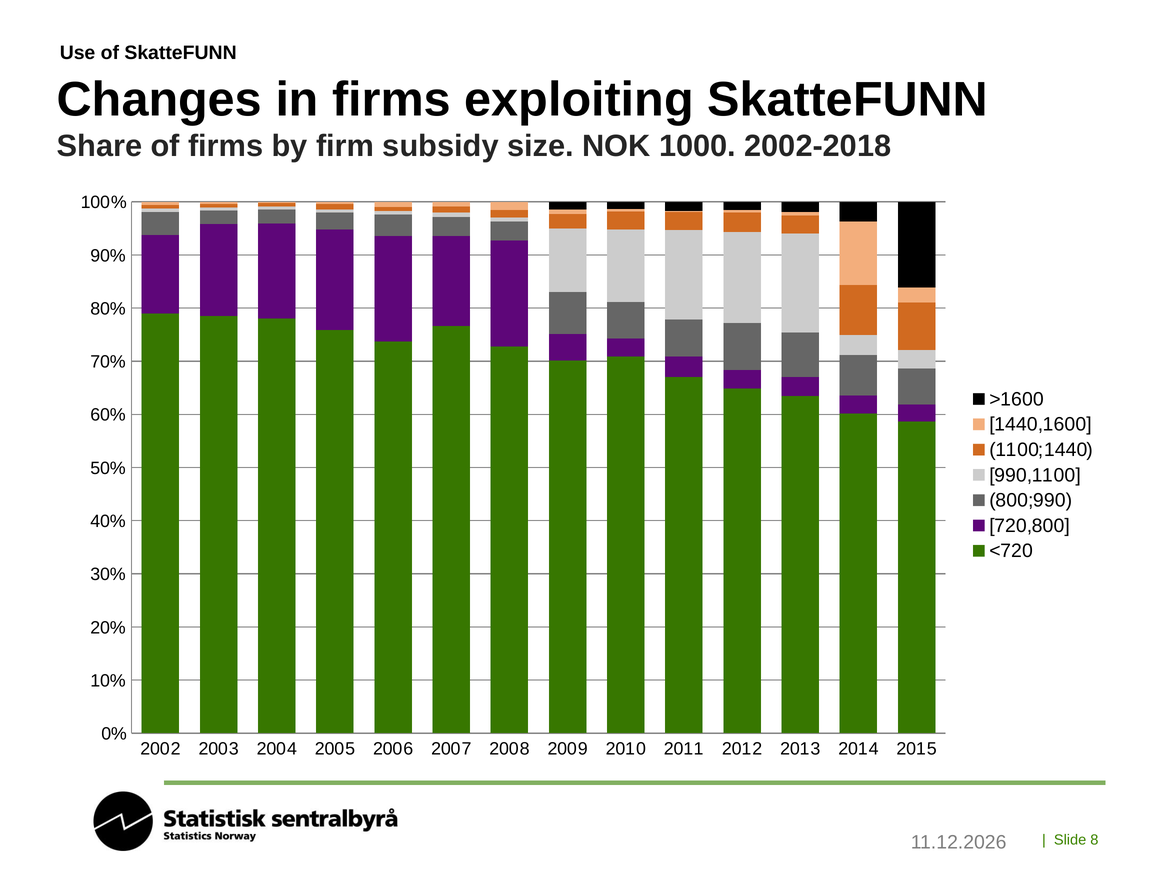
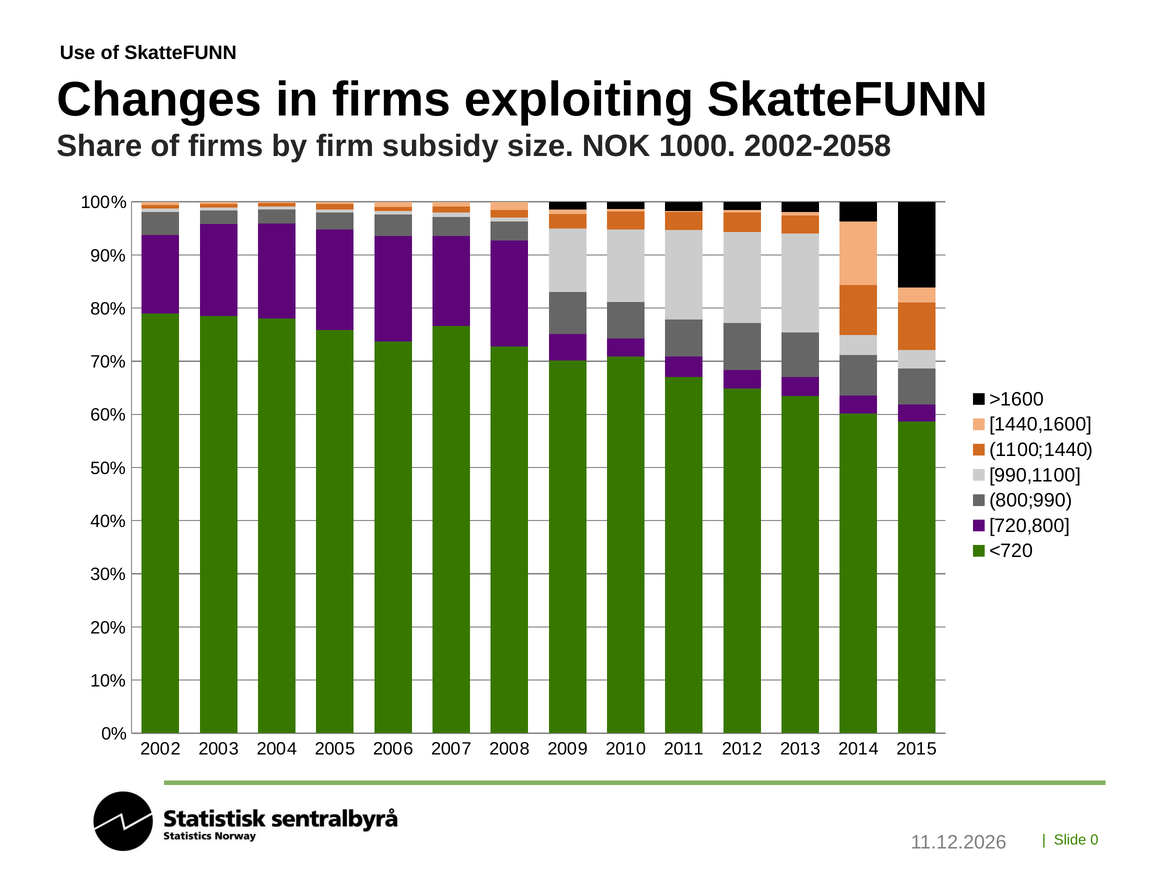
2002-2018: 2002-2018 -> 2002-2058 (818, 146)
8: 8 -> 0 (1094, 840)
